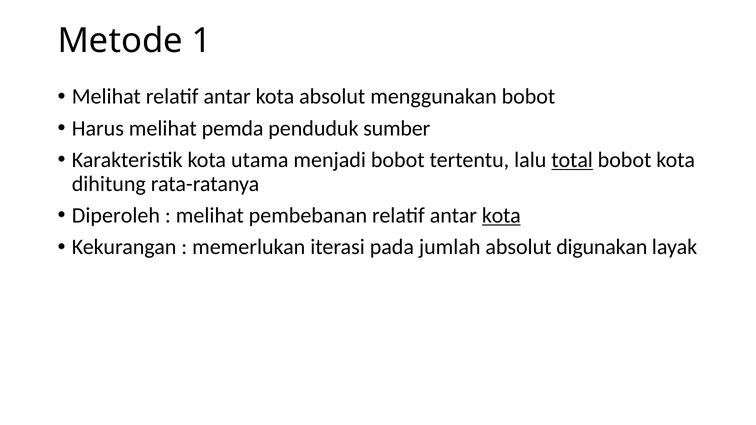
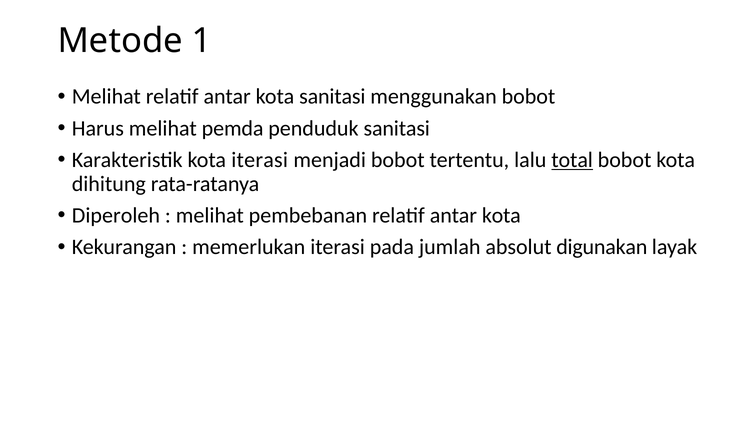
kota absolut: absolut -> sanitasi (332, 97)
penduduk sumber: sumber -> sanitasi (397, 128)
kota utama: utama -> iterasi (260, 160)
kota underline: present -> none (501, 216)
